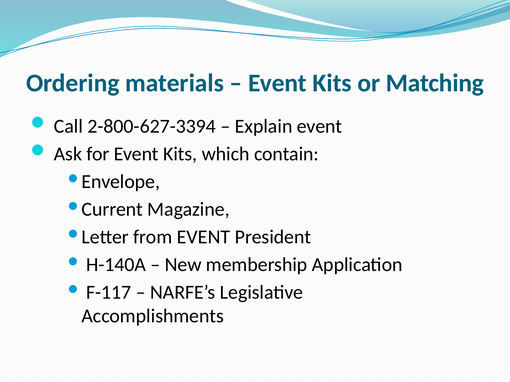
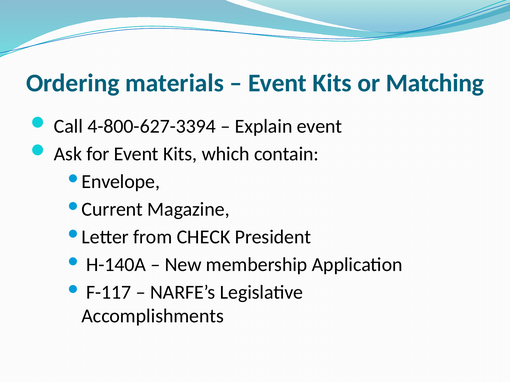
2-800-627-3394: 2-800-627-3394 -> 4-800-627-3394 (152, 126)
from EVENT: EVENT -> CHECK (204, 237)
